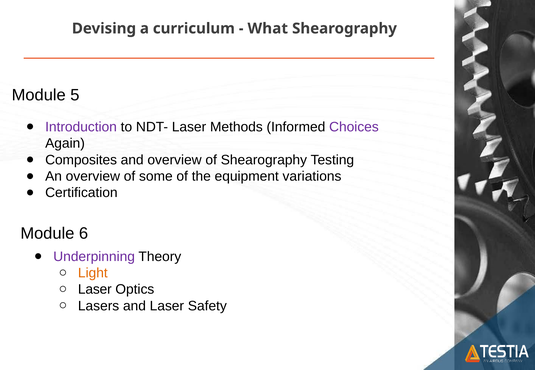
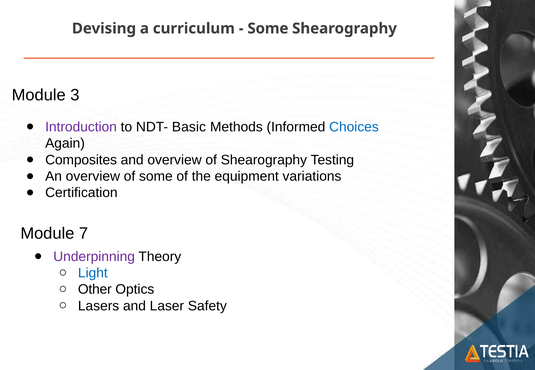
What: What -> Some (268, 29)
5: 5 -> 3 (75, 95)
NDT- Laser: Laser -> Basic (189, 127)
Choices colour: purple -> blue (354, 127)
6: 6 -> 7 (84, 234)
Light colour: orange -> blue (93, 273)
Laser: Laser -> Other (95, 290)
